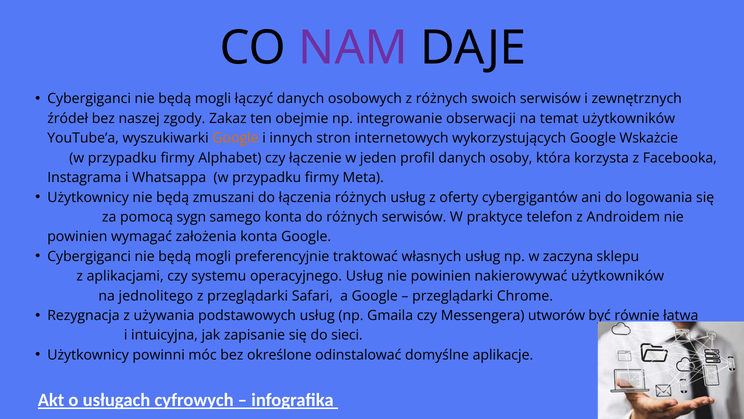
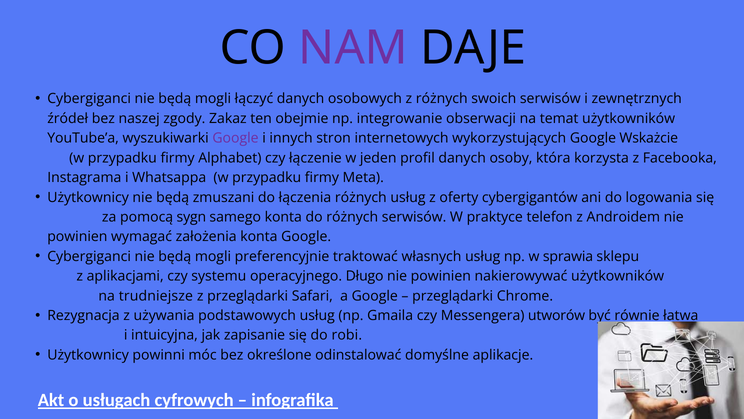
Google colour: orange -> purple (235, 138)
zaczyna: zaczyna -> sprawia (568, 256)
operacyjnego Usług: Usług -> Długo (365, 276)
jednolitego: jednolitego -> trudniejsze (156, 296)
sieci: sieci -> robi (347, 335)
